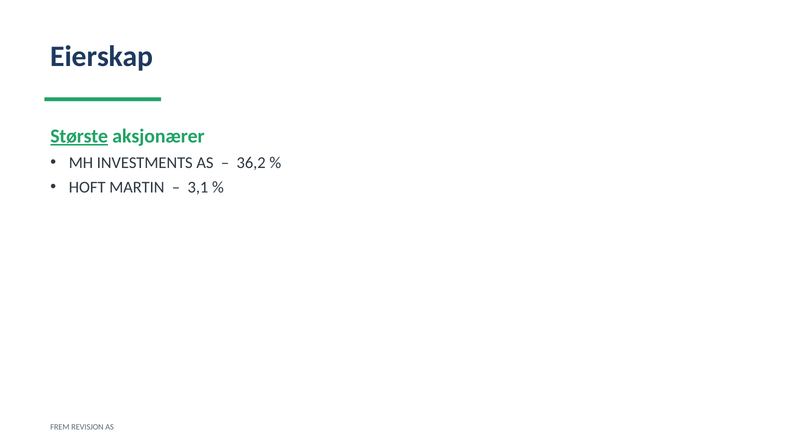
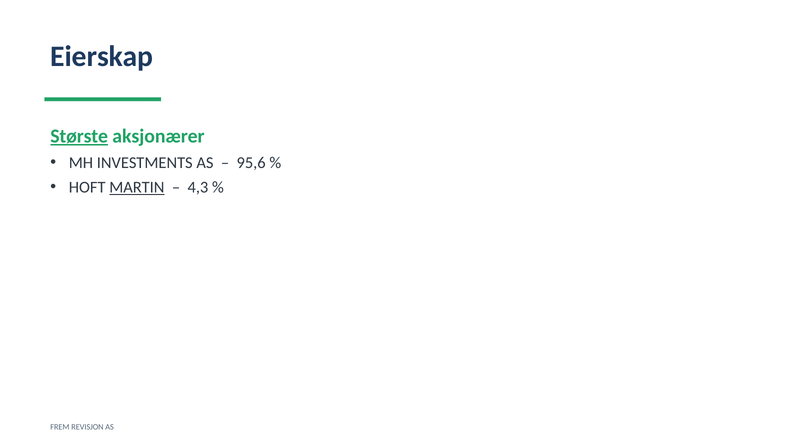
36,2: 36,2 -> 95,6 (251, 162)
MARTIN underline: none -> present (137, 187)
3,1: 3,1 -> 4,3 (198, 187)
